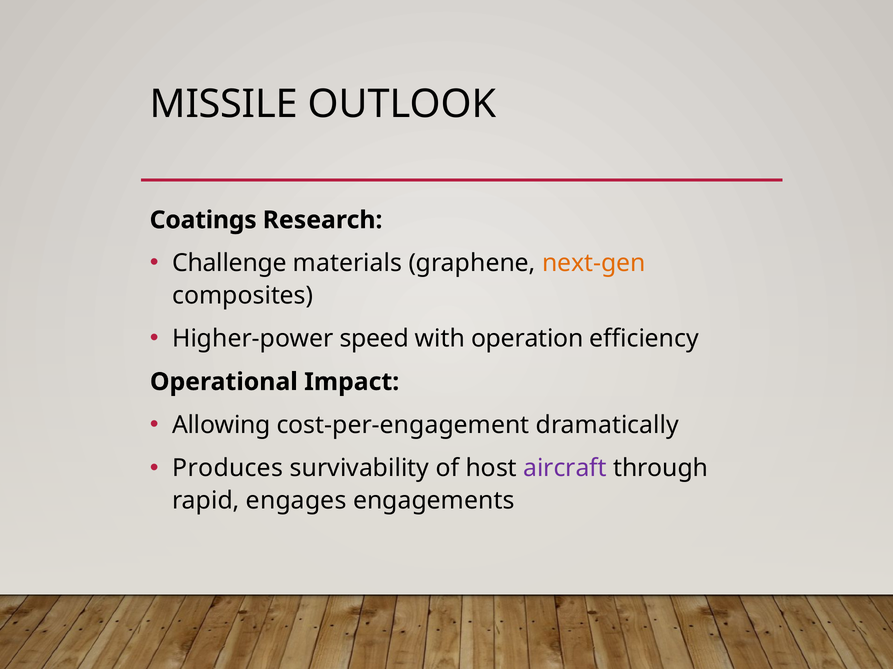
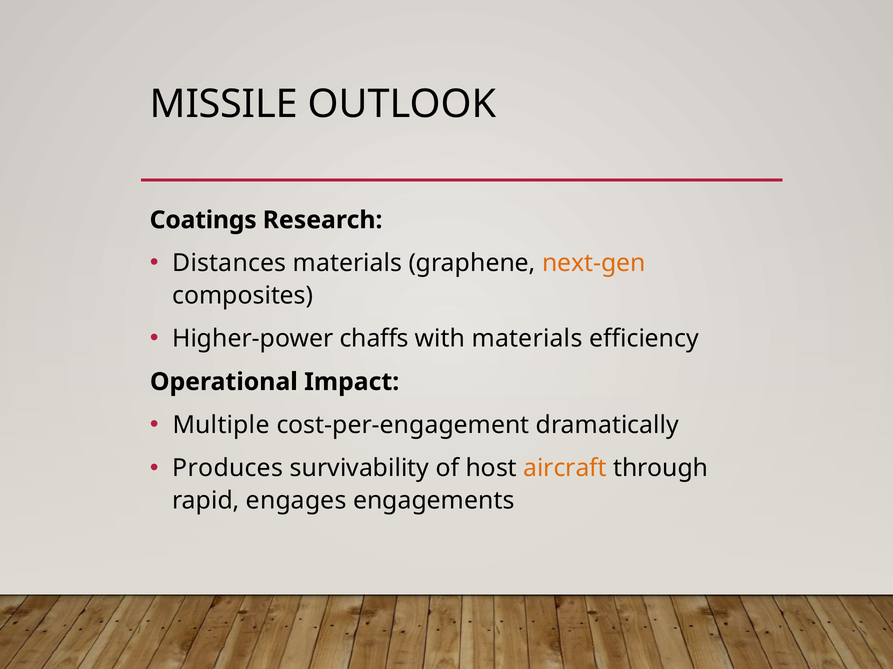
Challenge: Challenge -> Distances (229, 264)
speed: speed -> chaffs (374, 339)
with operation: operation -> materials (527, 339)
Allowing: Allowing -> Multiple (221, 426)
aircraft colour: purple -> orange (565, 469)
